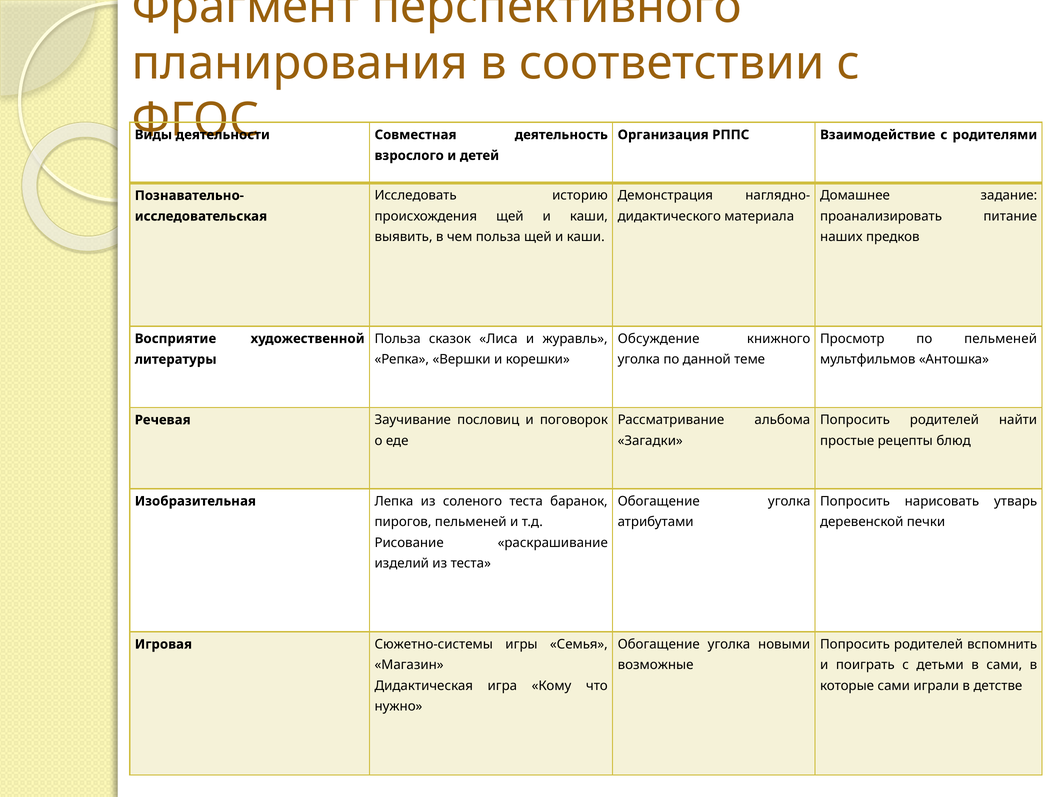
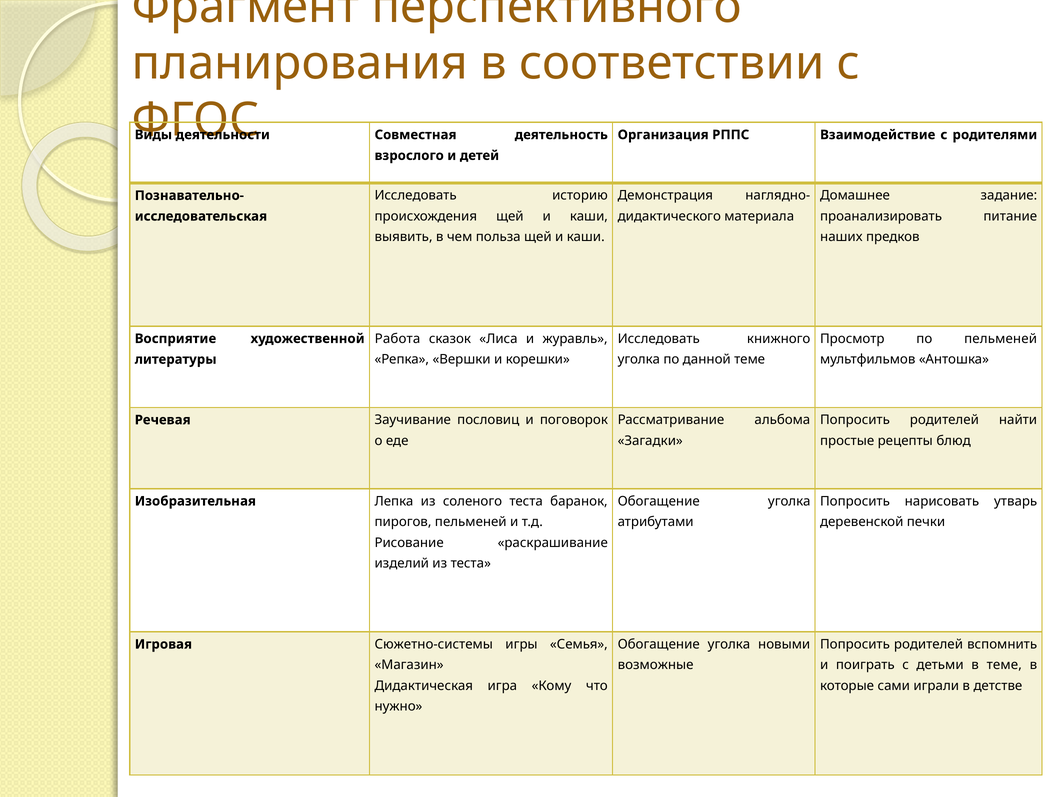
Польза: Польза -> Работа (398, 339)
Обсуждение: Обсуждение -> Исследовать (659, 339)
в сами: сами -> теме (1004, 665)
